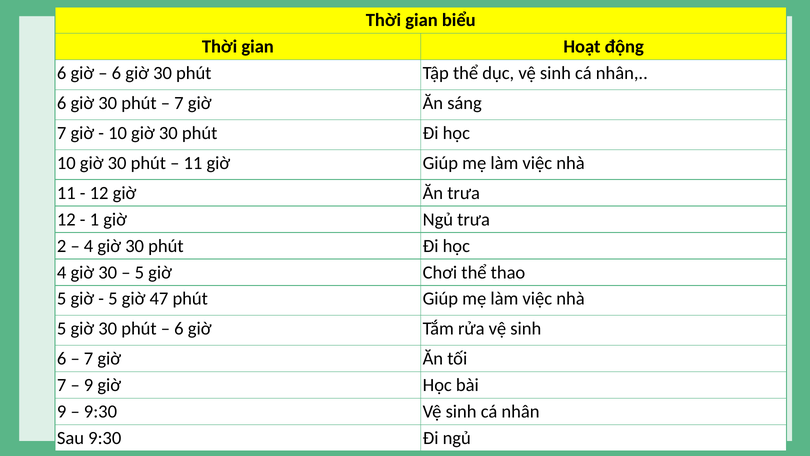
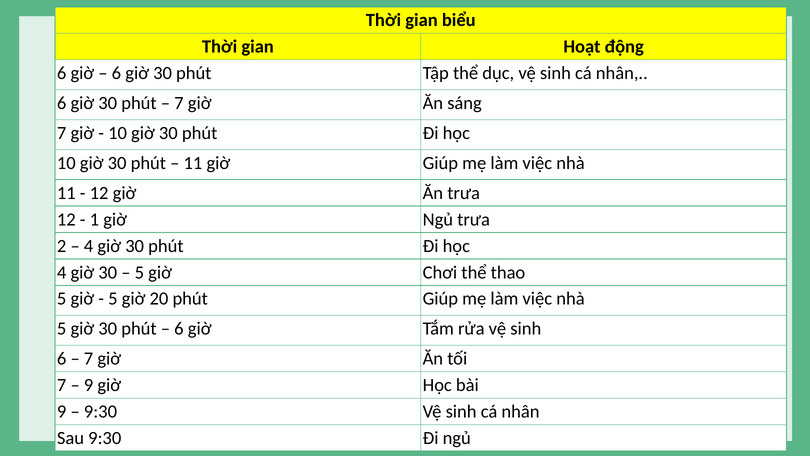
47: 47 -> 20 (159, 299)
